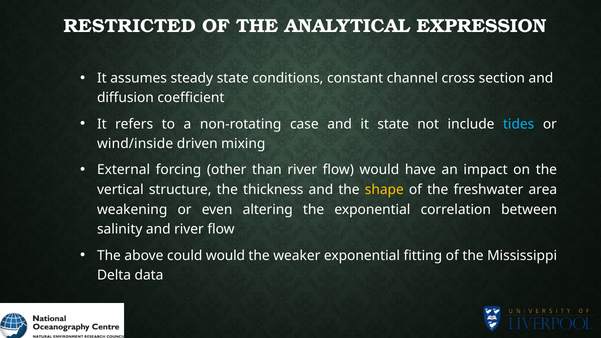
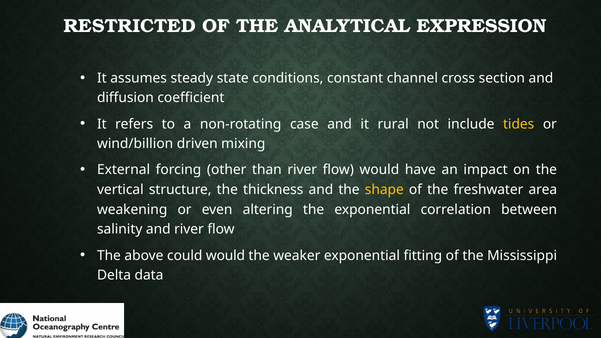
it state: state -> rural (393, 124)
tides colour: light blue -> yellow (519, 124)
wind/inside: wind/inside -> wind/billion (135, 144)
